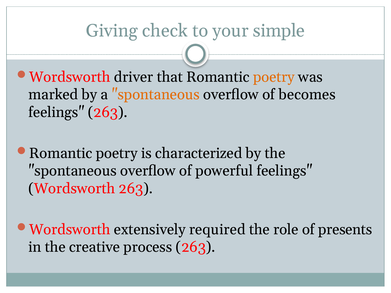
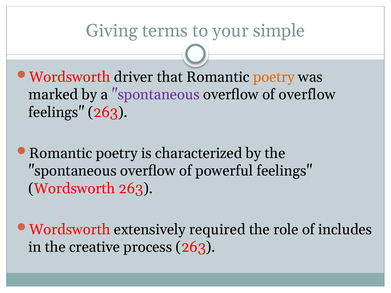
check: check -> terms (165, 31)
spontaneous colour: orange -> purple (156, 95)
of becomes: becomes -> overflow (307, 95)
presents: presents -> includes (345, 230)
